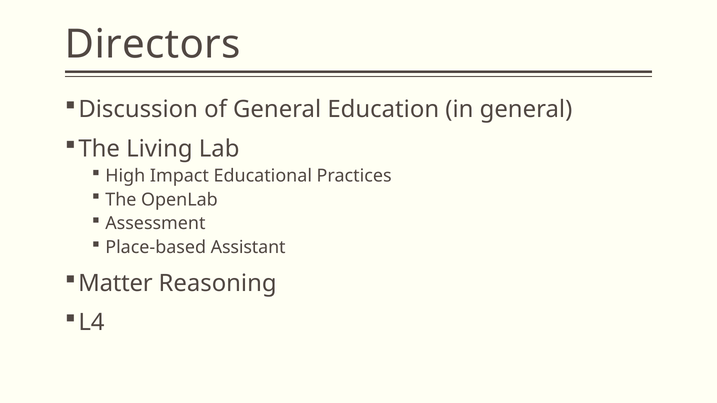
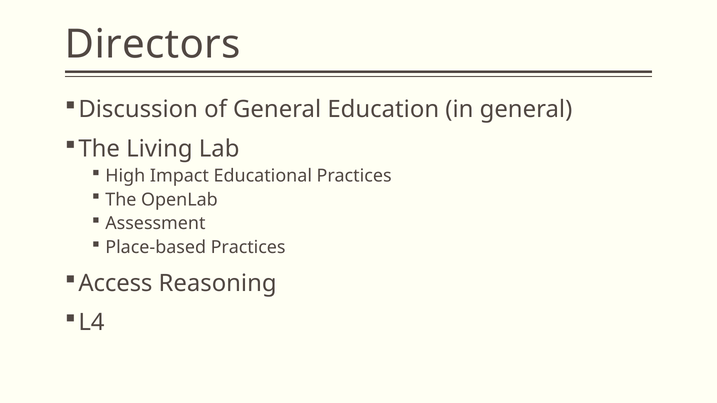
Place-based Assistant: Assistant -> Practices (248, 247)
Matter: Matter -> Access (115, 283)
